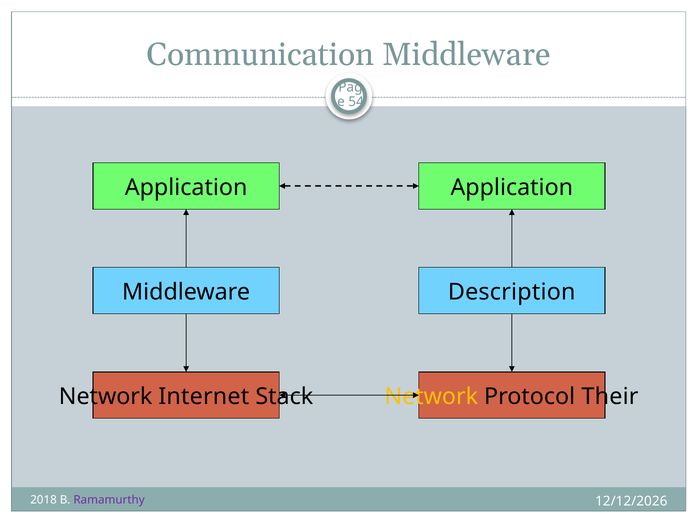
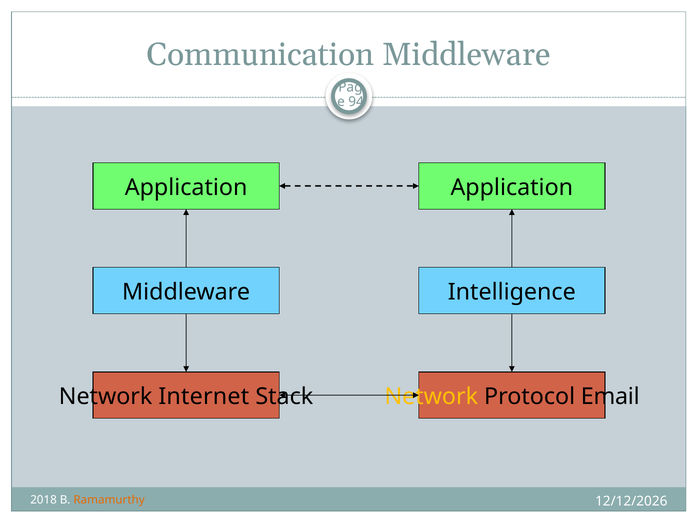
54: 54 -> 94 (356, 102)
Description: Description -> Intelligence (512, 292)
Their: Their -> Email (610, 397)
Ramamurthy colour: purple -> orange (109, 501)
